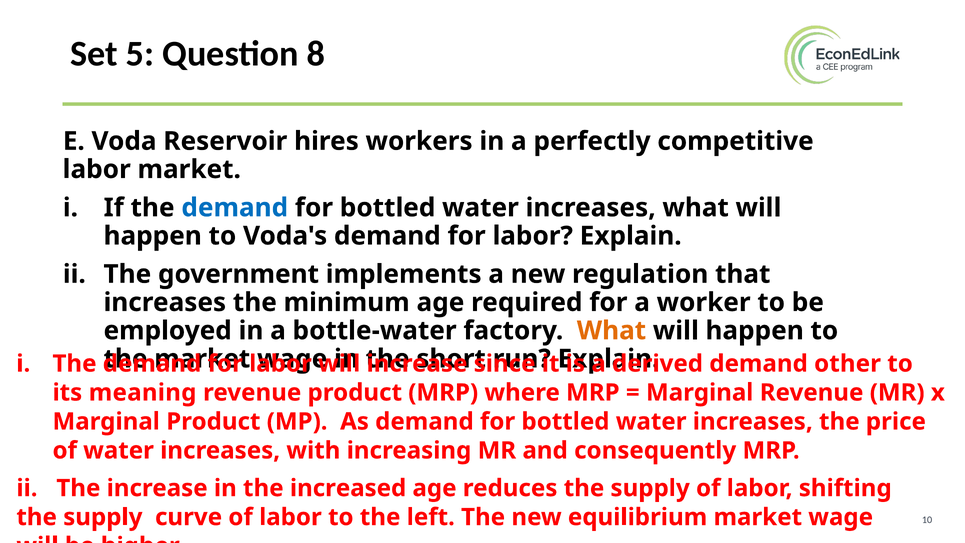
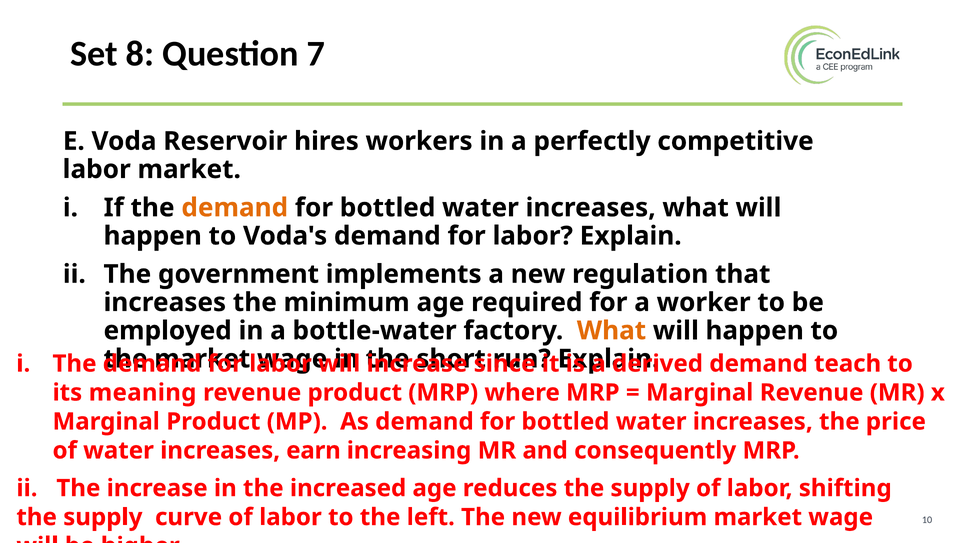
5: 5 -> 8 (140, 54)
8: 8 -> 7 (316, 54)
demand colour: blue -> orange (235, 208)
other: other -> teach (848, 364)
with: with -> earn (313, 450)
